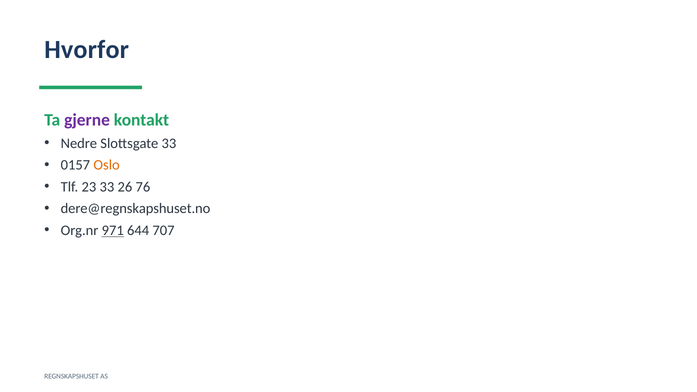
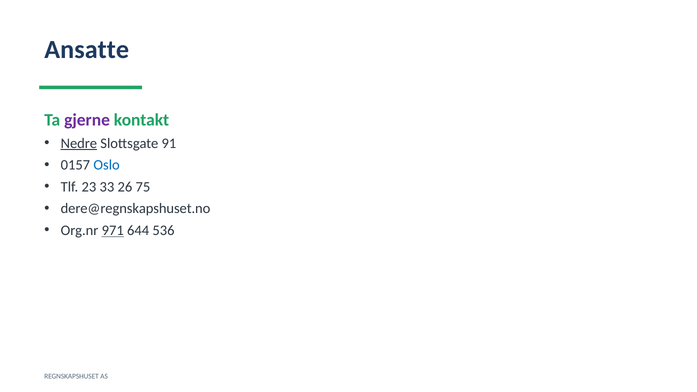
Hvorfor: Hvorfor -> Ansatte (87, 50)
Nedre underline: none -> present (79, 143)
Slottsgate 33: 33 -> 91 (169, 143)
Oslo colour: orange -> blue (107, 165)
76: 76 -> 75 (143, 187)
707: 707 -> 536 (163, 231)
